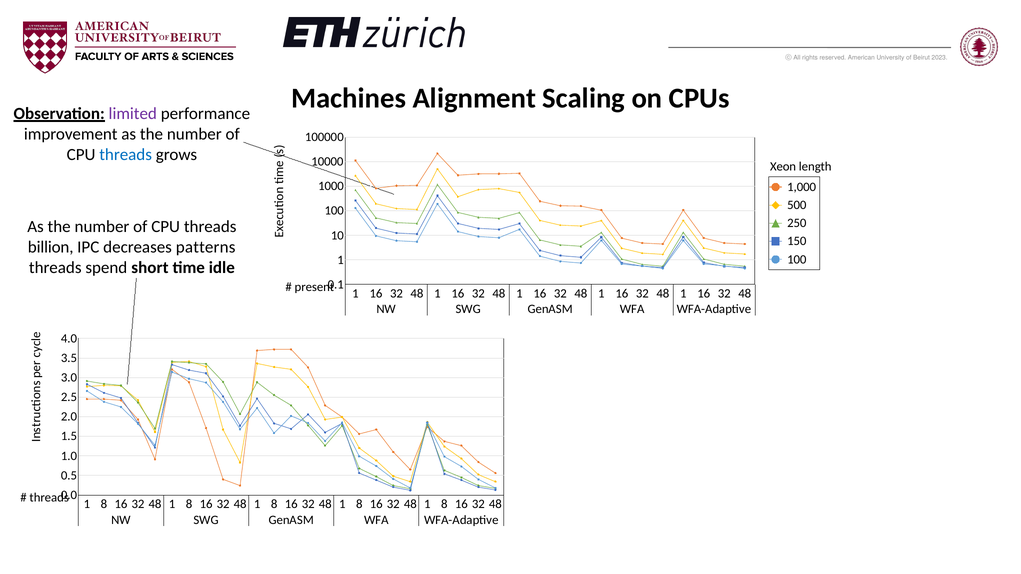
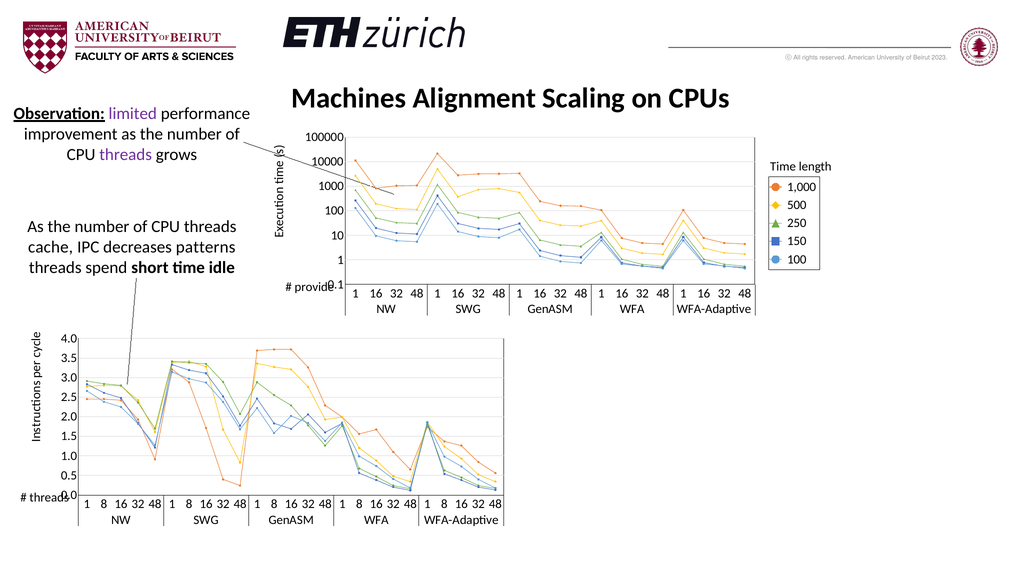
threads colour: blue -> purple (126, 155)
Xeon: Xeon -> Time (783, 167)
billion: billion -> cache (51, 247)
present: present -> provide (314, 287)
